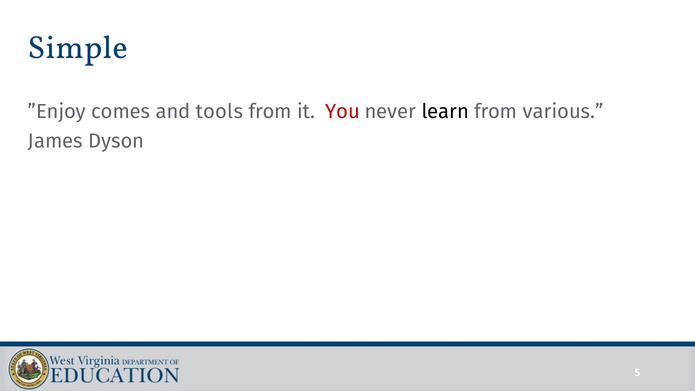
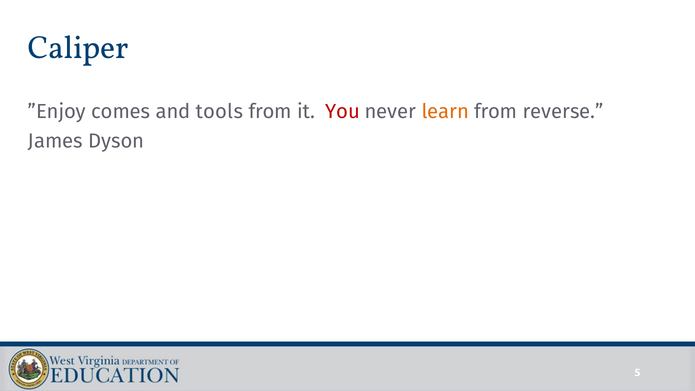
Simple: Simple -> Caliper (78, 48)
learn colour: black -> orange (445, 112)
various: various -> reverse (563, 112)
